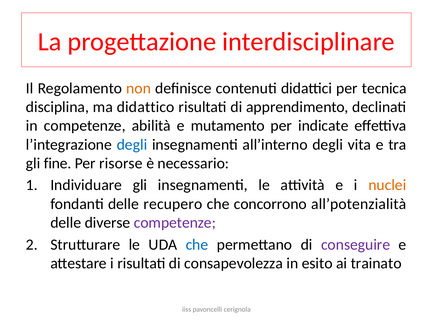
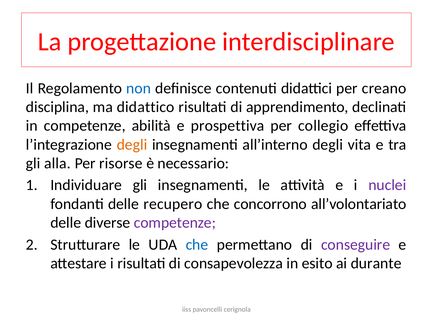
non colour: orange -> blue (139, 88)
tecnica: tecnica -> creano (384, 88)
mutamento: mutamento -> prospettiva (228, 126)
indicate: indicate -> collegio (323, 126)
degli colour: blue -> orange (132, 145)
fine: fine -> alla (58, 164)
nuclei colour: orange -> purple (387, 186)
all’potenzialità: all’potenzialità -> all’volontariato (359, 204)
trainato: trainato -> durante (376, 264)
